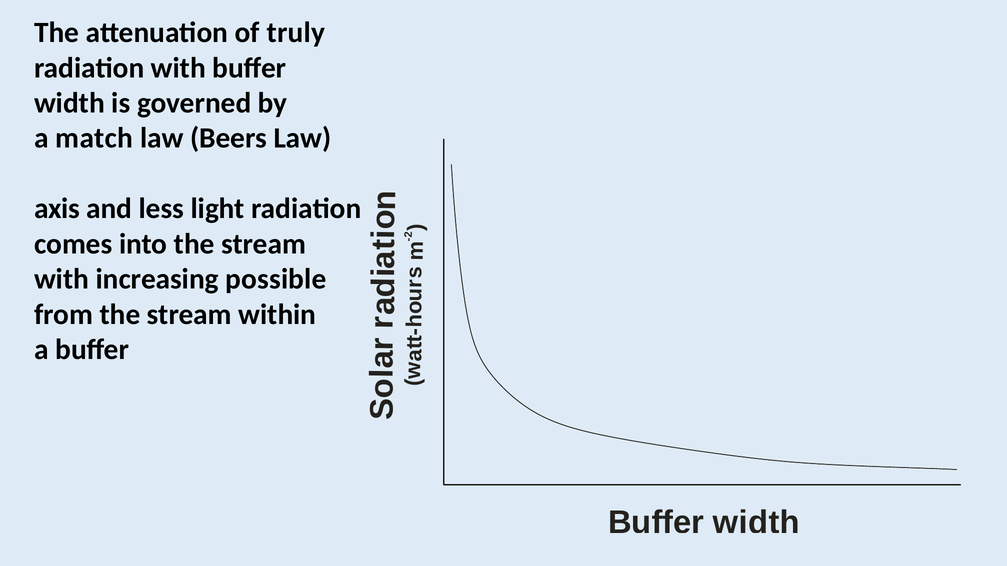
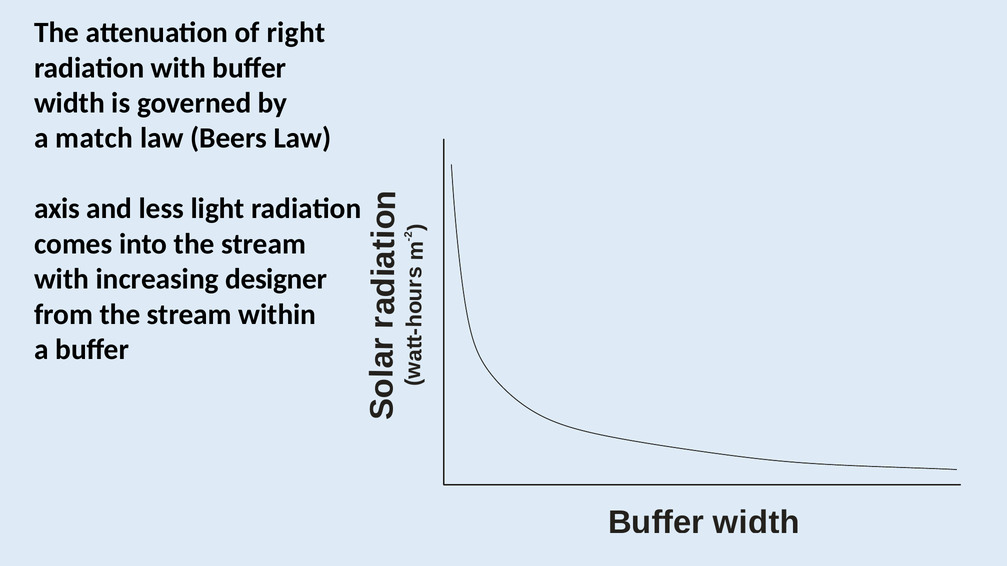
truly: truly -> right (296, 33)
possible: possible -> designer (276, 279)
